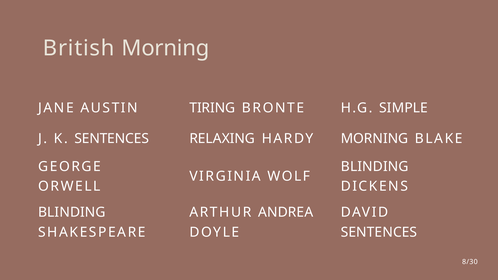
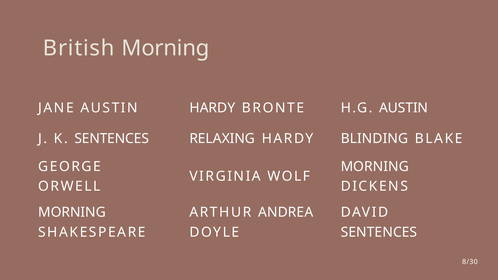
TIRING: TIRING -> HARDY (212, 108)
H.G SIMPLE: SIMPLE -> AUSTIN (404, 108)
MORNING: MORNING -> BLINDING (374, 139)
BLINDING: BLINDING -> MORNING (375, 167)
BLINDING: BLINDING -> MORNING (72, 212)
